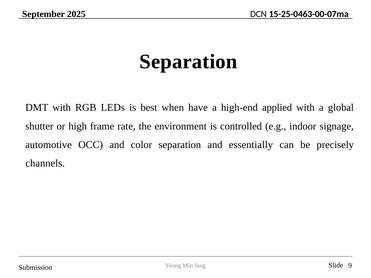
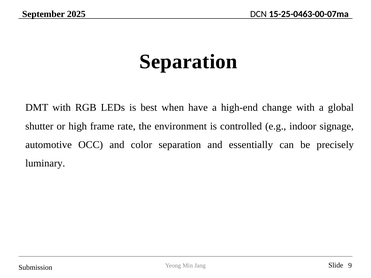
applied: applied -> change (277, 108)
channels: channels -> luminary (45, 163)
